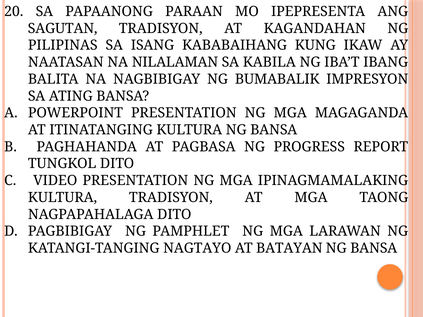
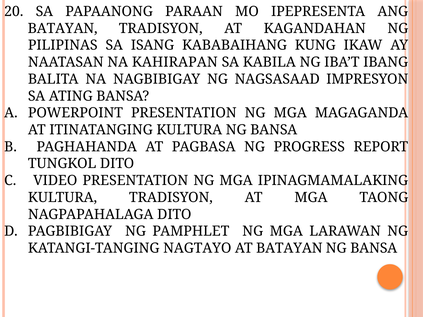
SAGUTAN: SAGUTAN -> BATAYAN (63, 28)
NILALAMAN: NILALAMAN -> KAHIRAPAN (175, 62)
BUMABALIK: BUMABALIK -> NAGSASAAD (277, 79)
